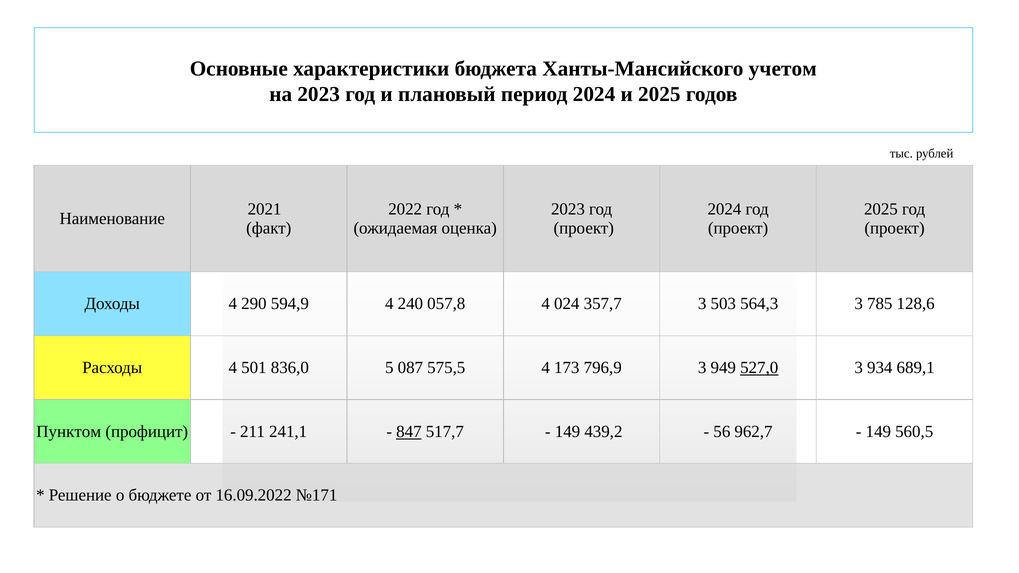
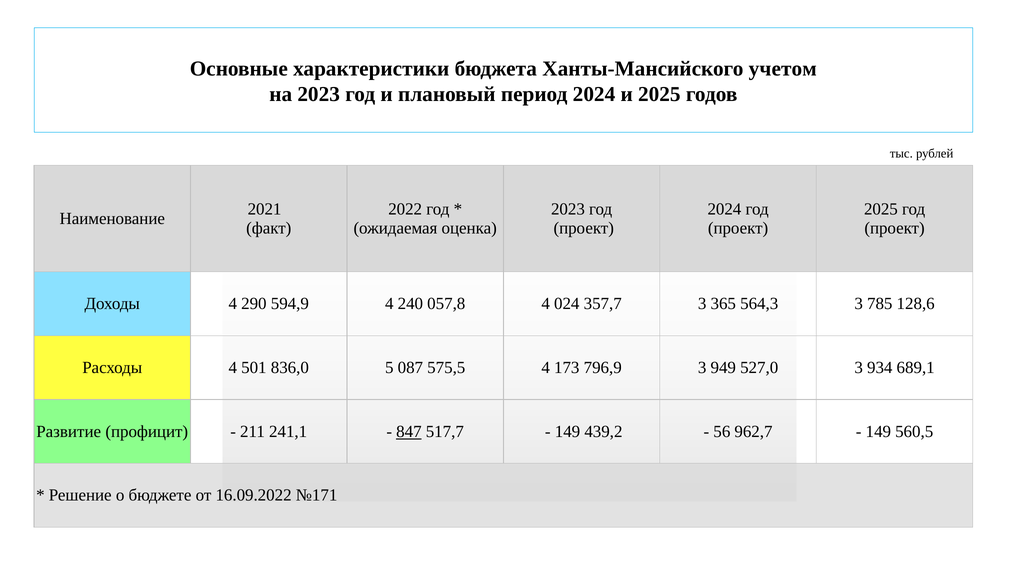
503: 503 -> 365 (723, 304)
527,0 underline: present -> none (759, 368)
Пунктом: Пунктом -> Развитие (69, 432)
